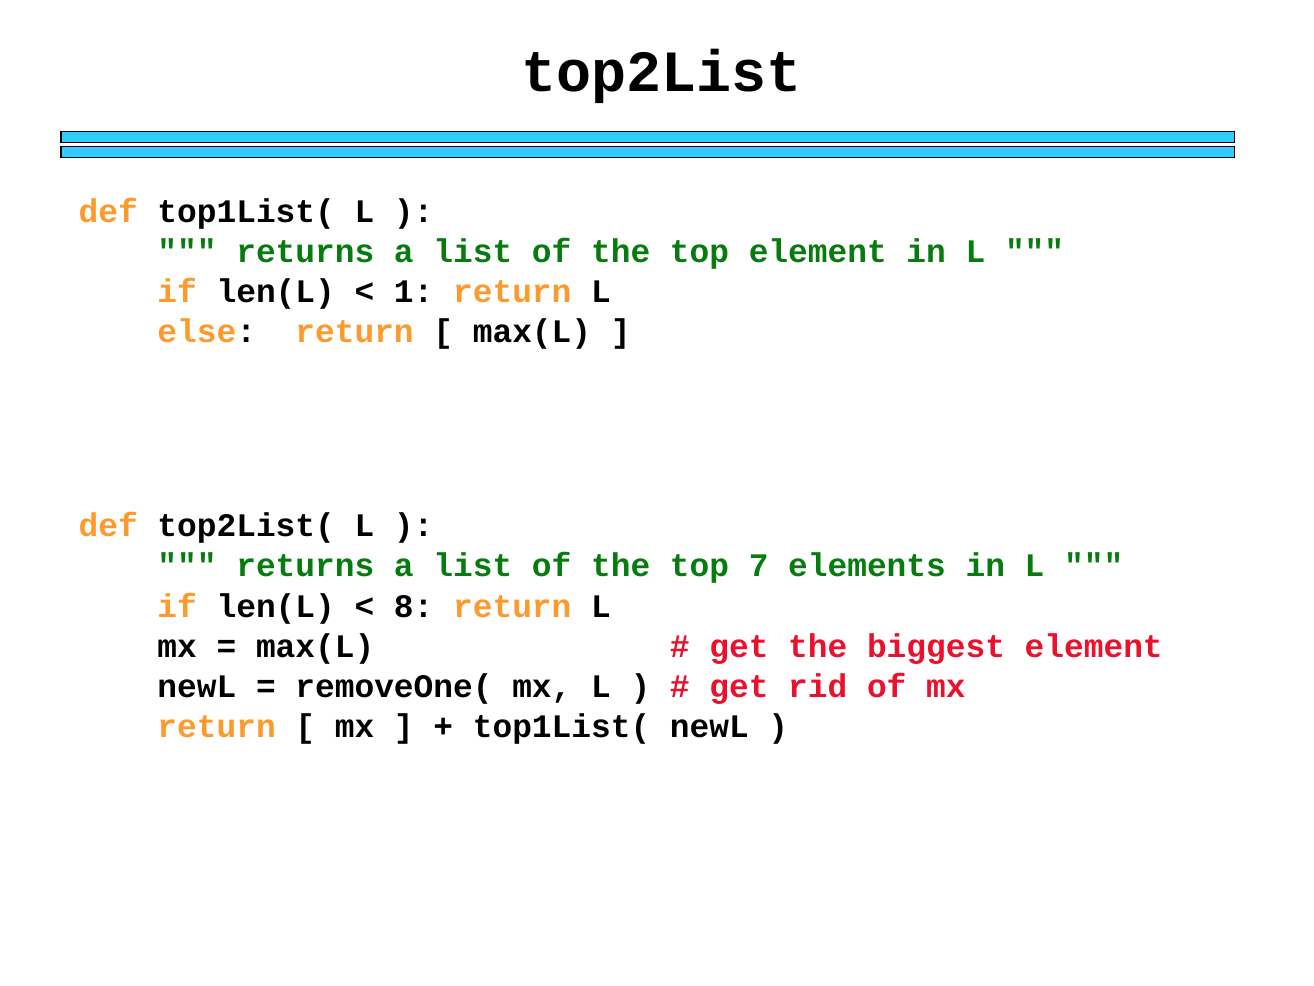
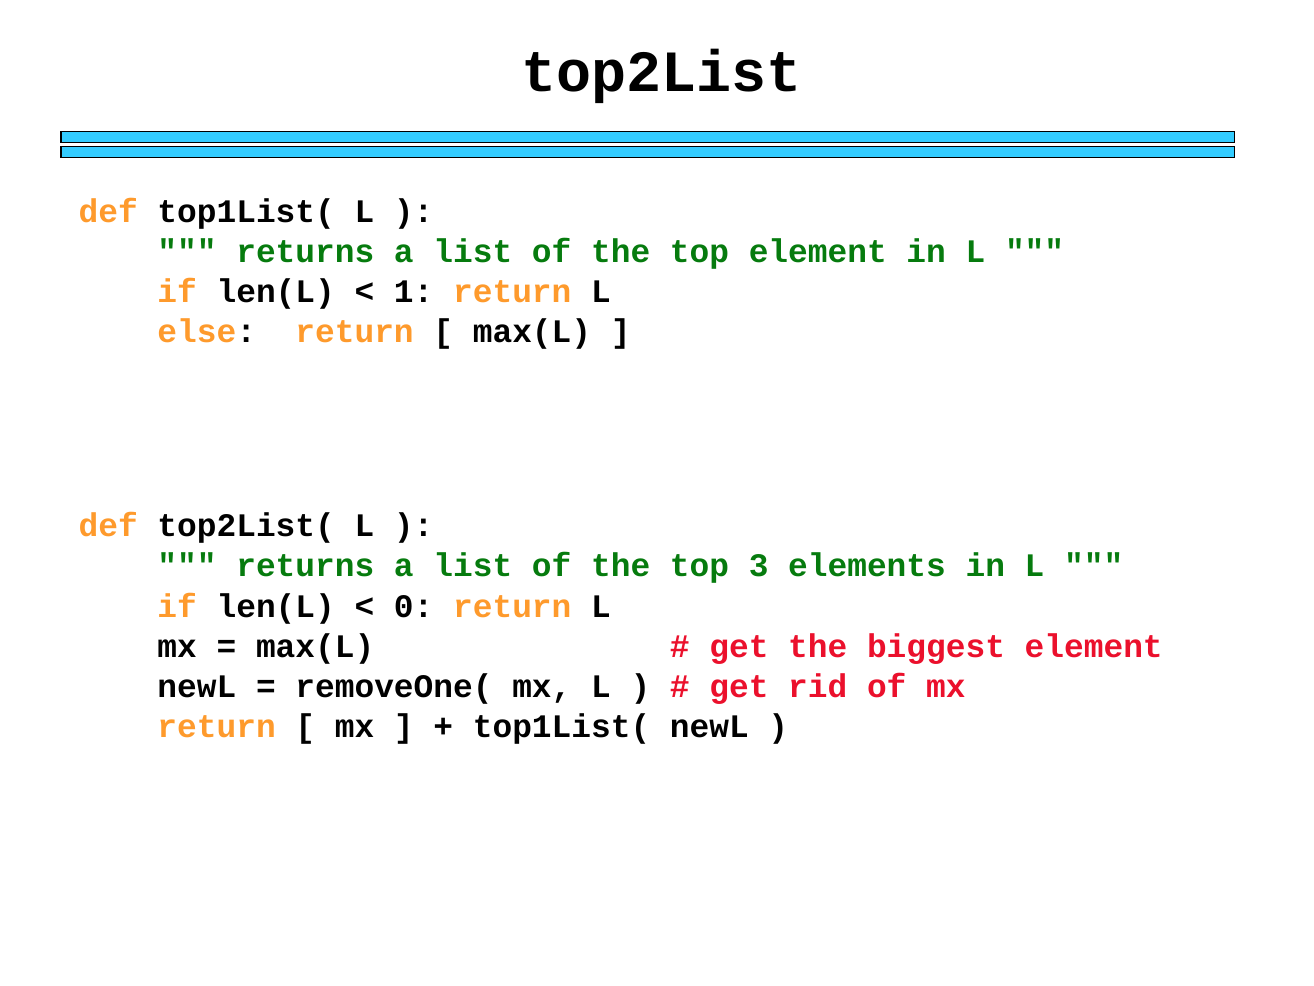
7: 7 -> 3 (759, 566)
8: 8 -> 0 (414, 606)
